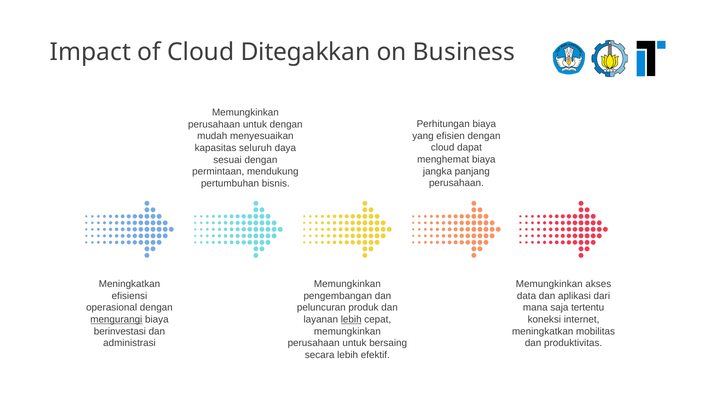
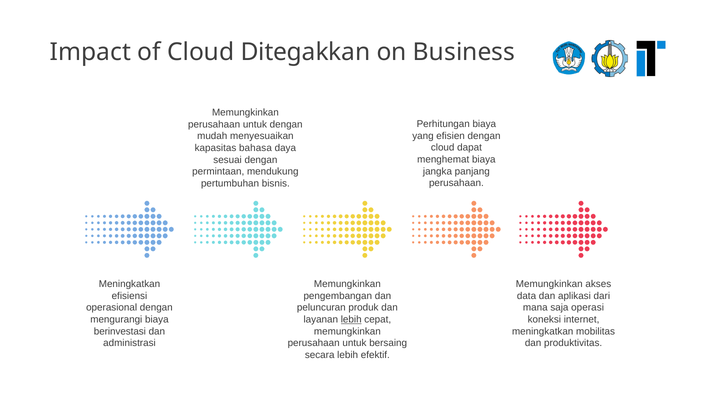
seluruh: seluruh -> bahasa (255, 148)
tertentu: tertentu -> operasi (588, 308)
mengurangi underline: present -> none (116, 319)
